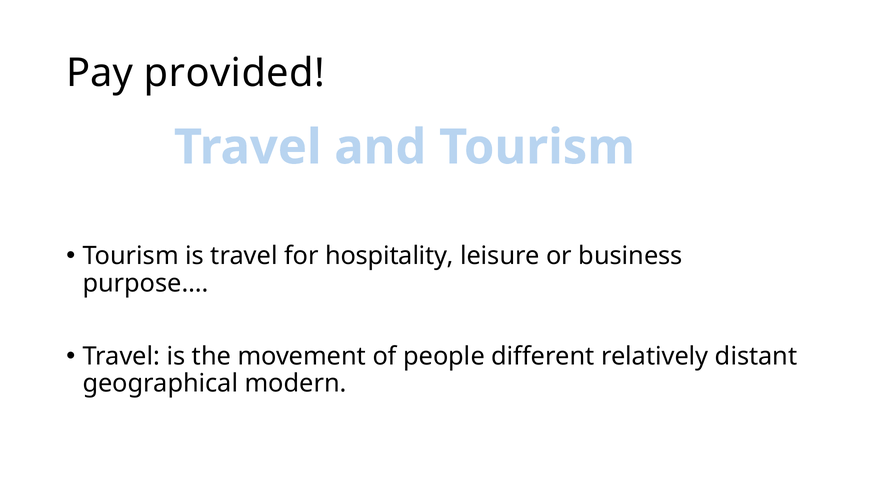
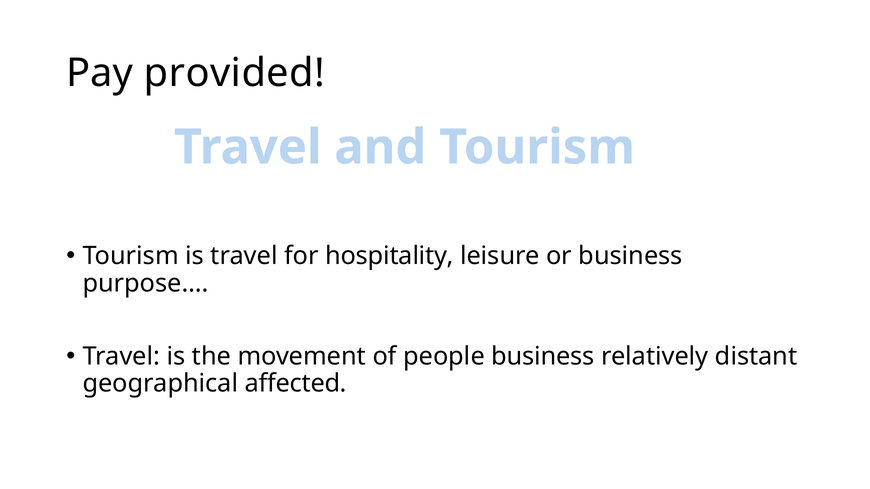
people different: different -> business (543, 357)
modern: modern -> affected (296, 384)
